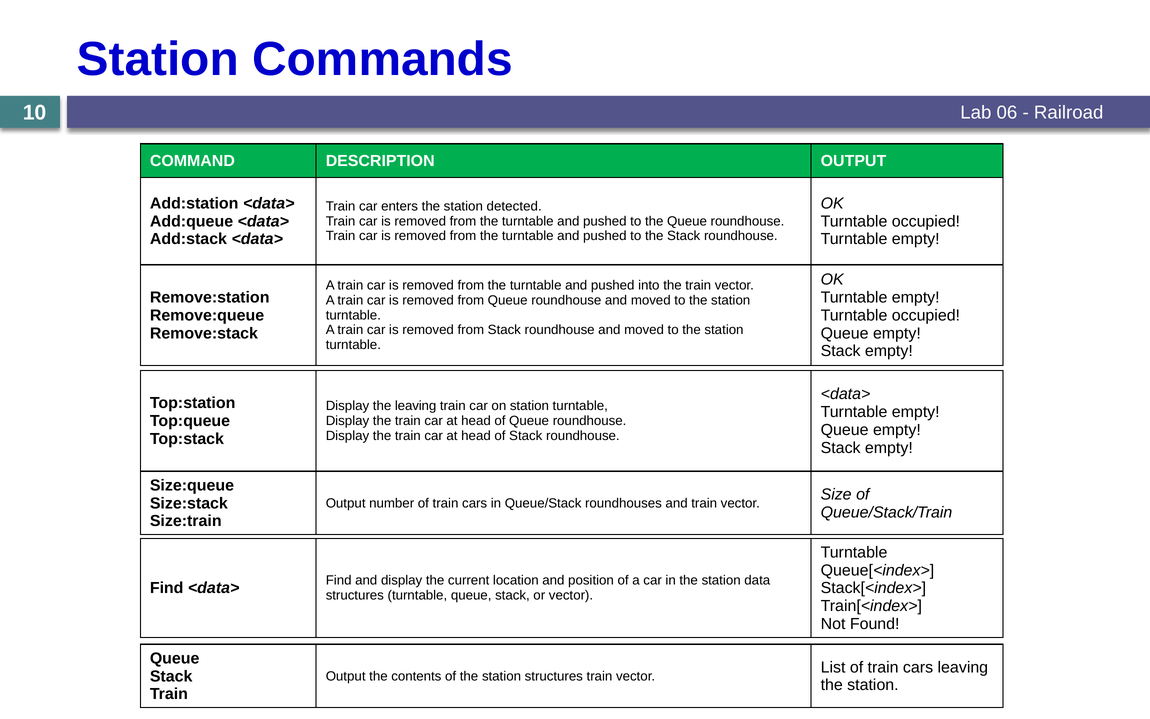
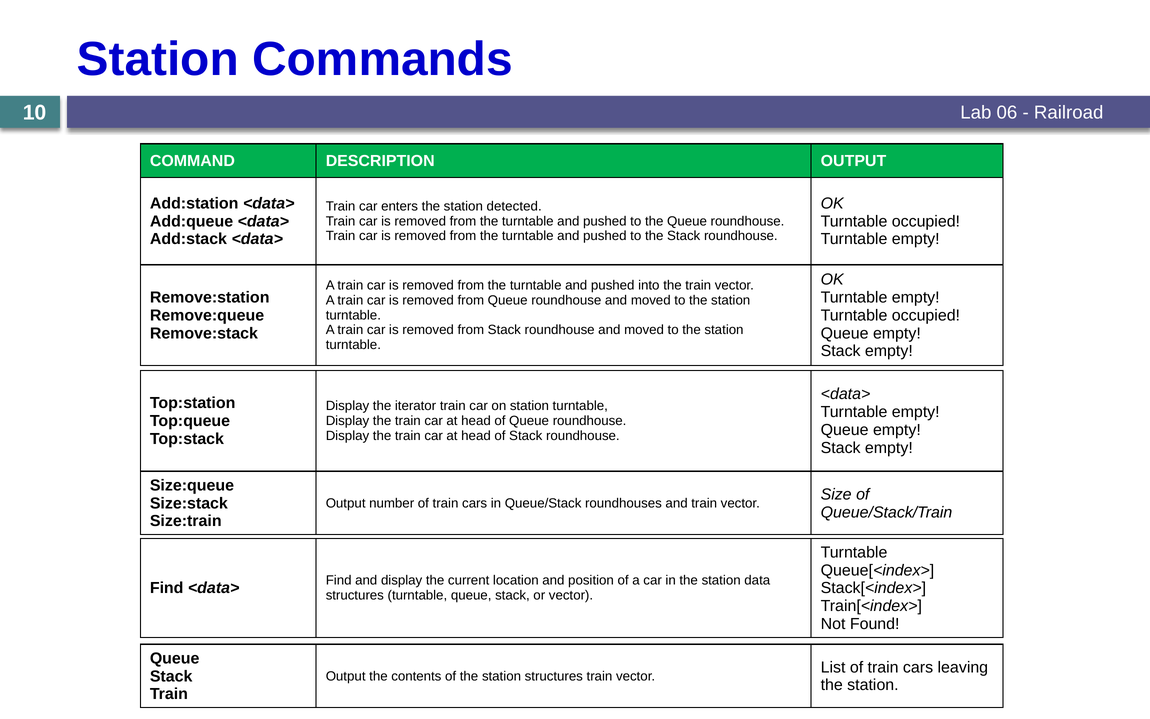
the leaving: leaving -> iterator (416, 406)
